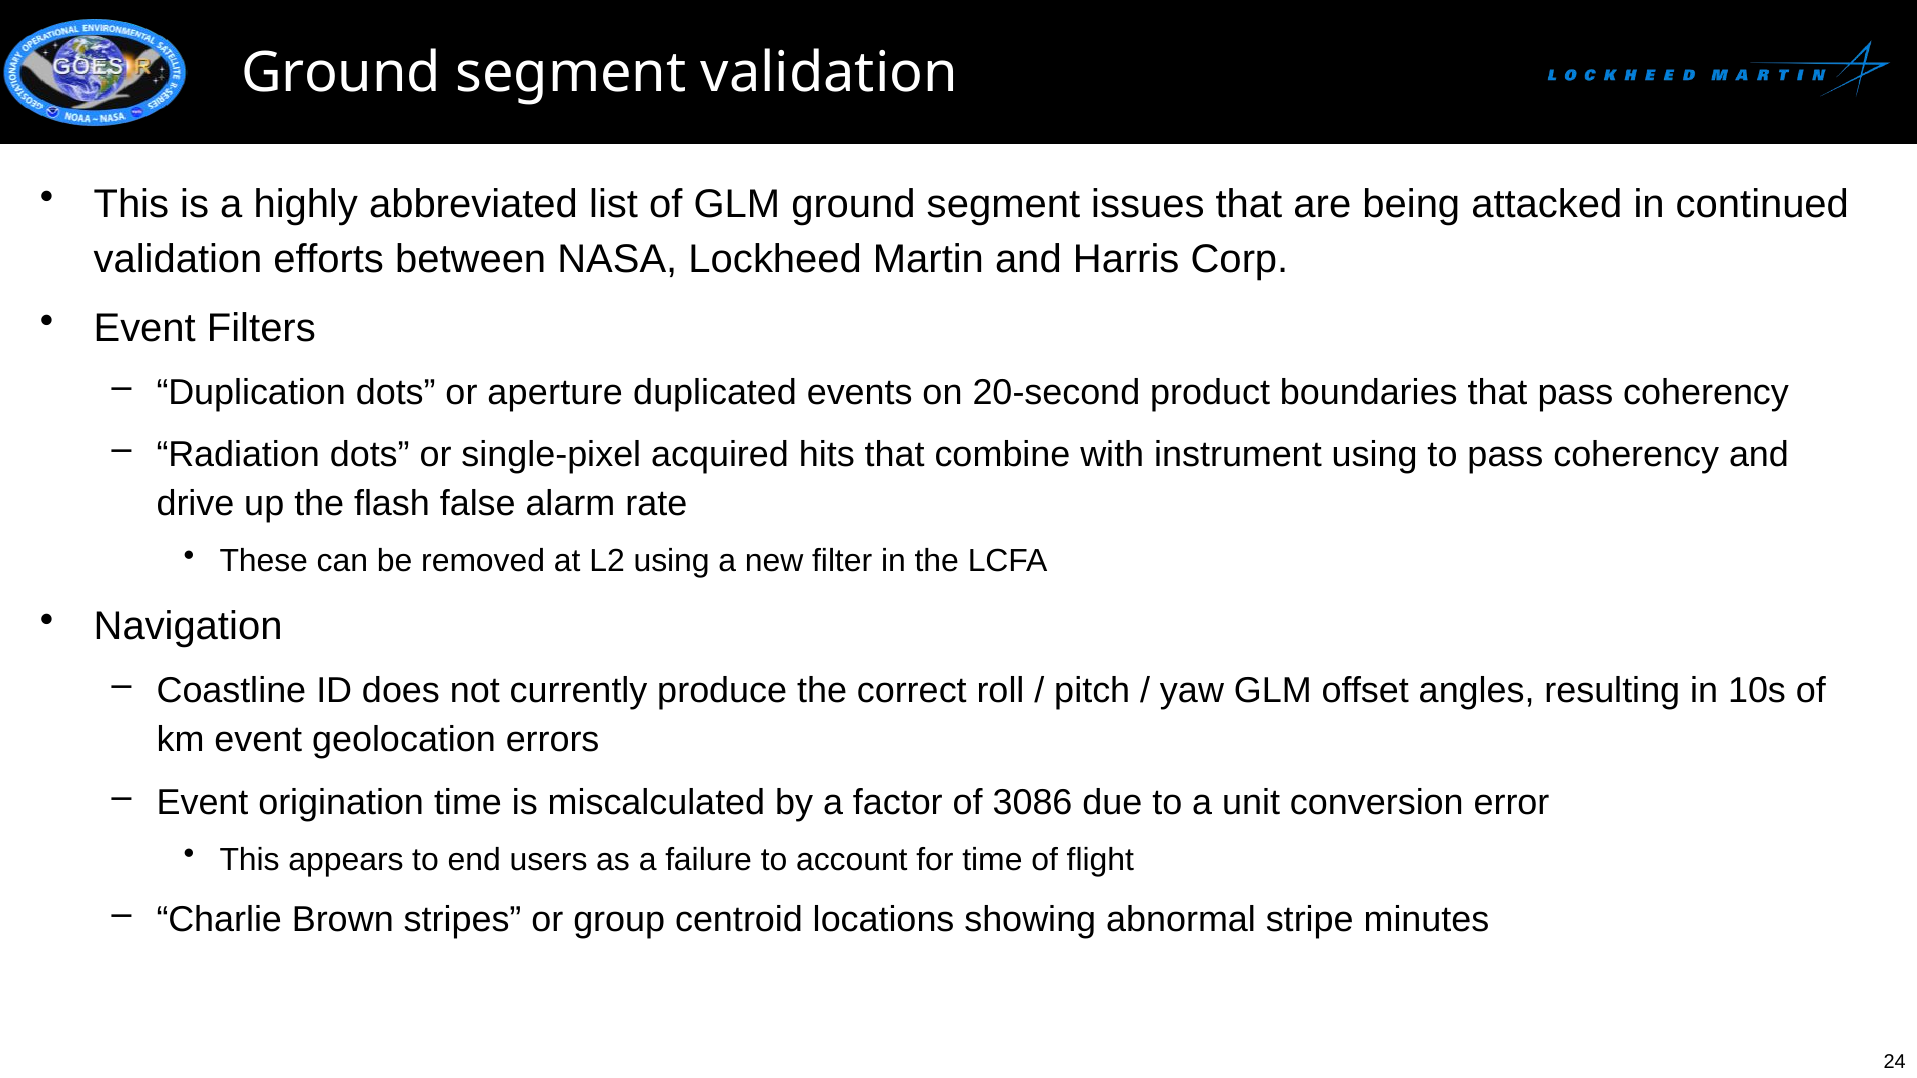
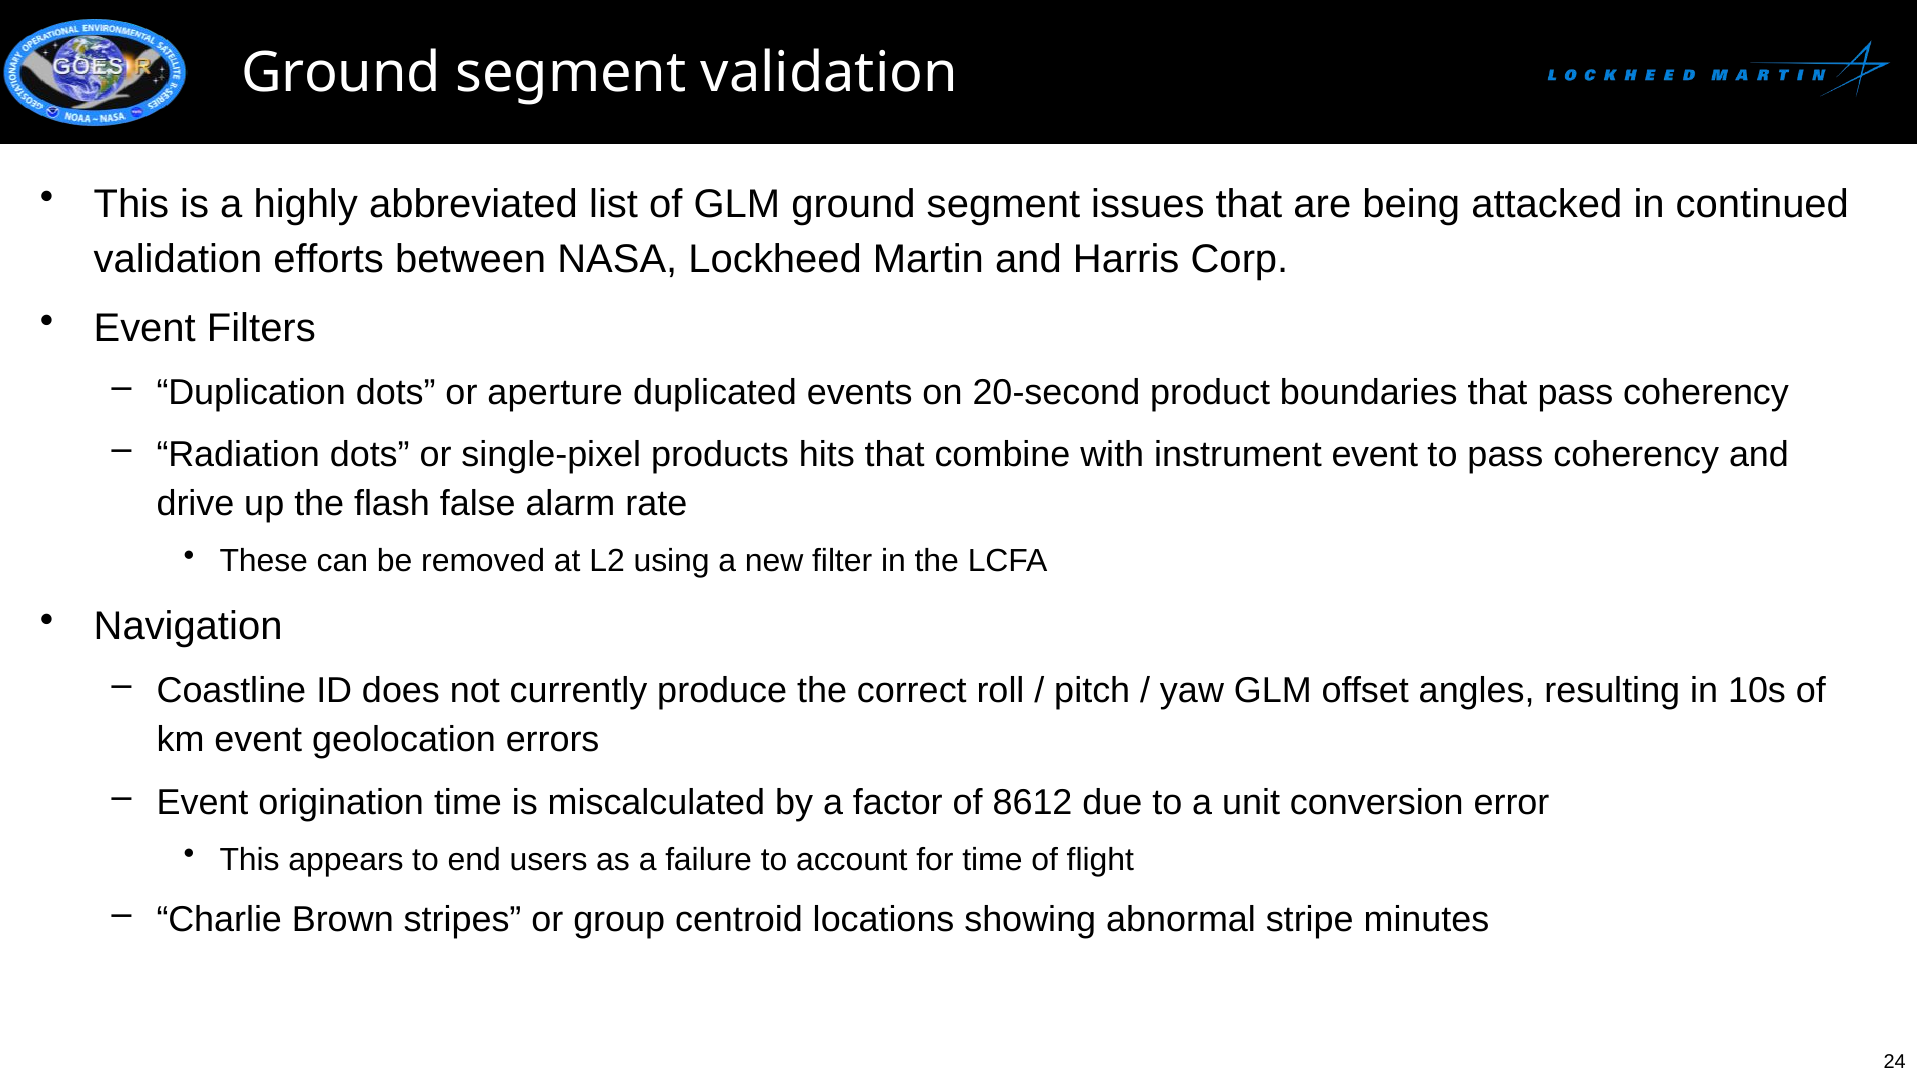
acquired: acquired -> products (720, 455)
instrument using: using -> event (1375, 455)
3086: 3086 -> 8612 (1033, 802)
